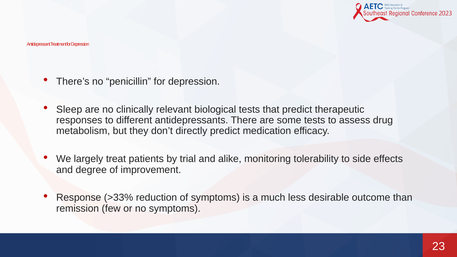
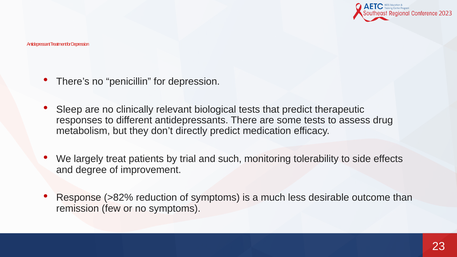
alike: alike -> such (230, 159)
>33%: >33% -> >82% (119, 198)
